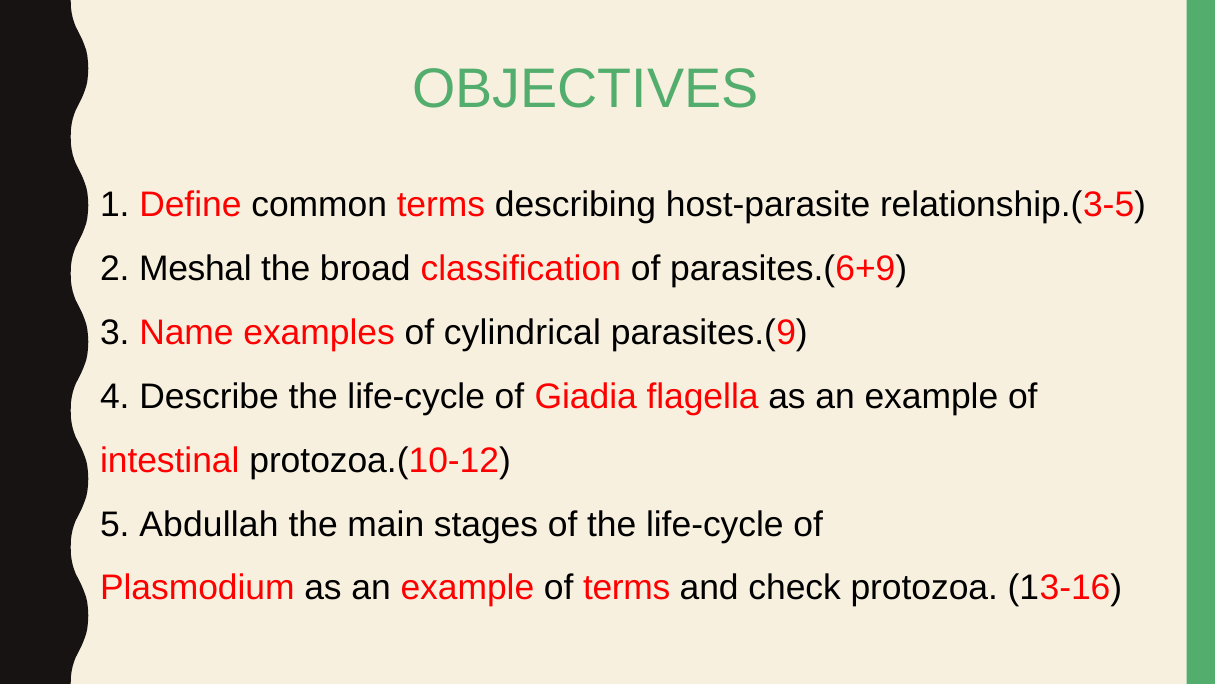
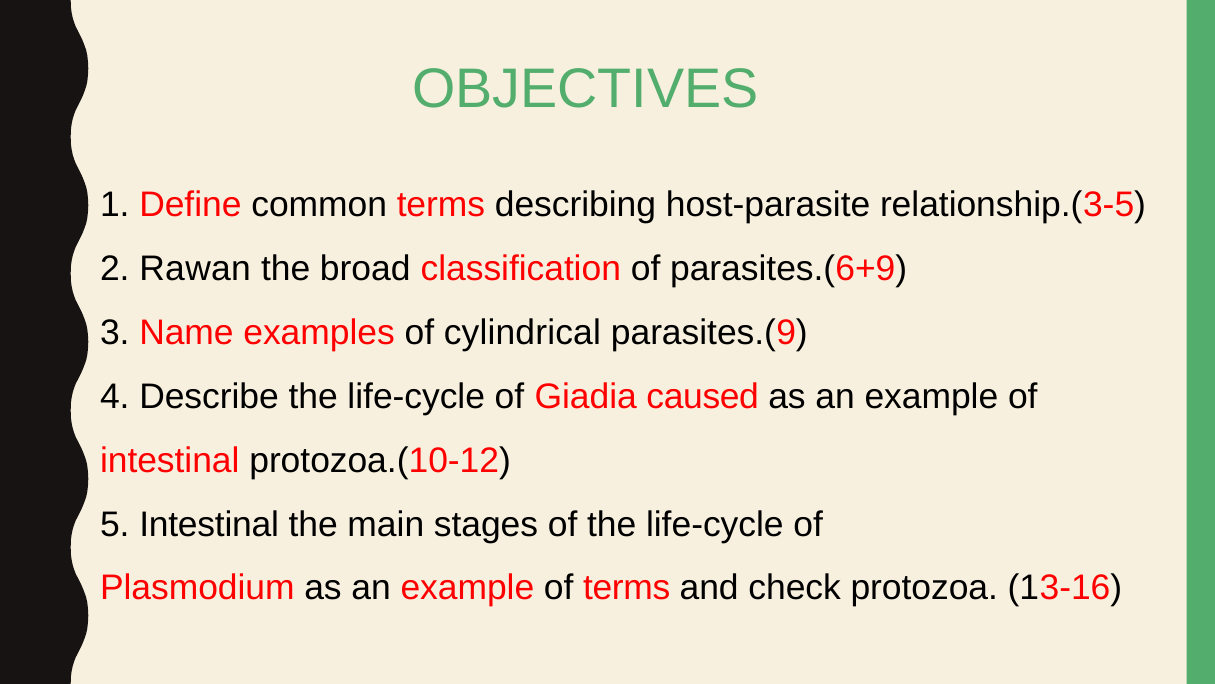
Meshal: Meshal -> Rawan (195, 269)
flagella: flagella -> caused (703, 396)
5 Abdullah: Abdullah -> Intestinal (209, 524)
